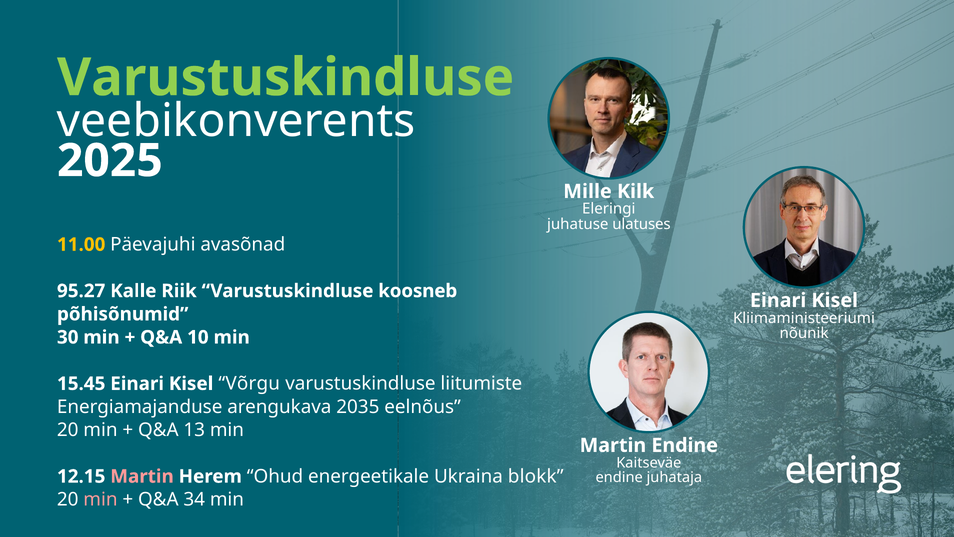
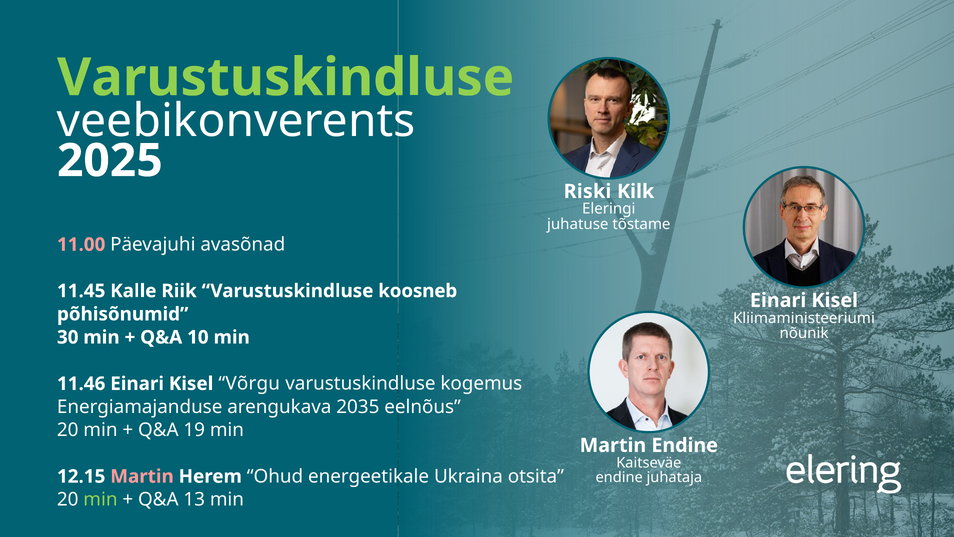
Mille: Mille -> Riski (587, 191)
ulatuses: ulatuses -> tõstame (641, 224)
11.00 colour: yellow -> pink (81, 244)
95.27: 95.27 -> 11.45 (81, 291)
15.45: 15.45 -> 11.46 (81, 383)
liitumiste: liitumiste -> kogemus (481, 383)
13: 13 -> 19 (194, 430)
blokk: blokk -> otsita (536, 476)
min colour: pink -> light green (100, 499)
34: 34 -> 13 (194, 499)
